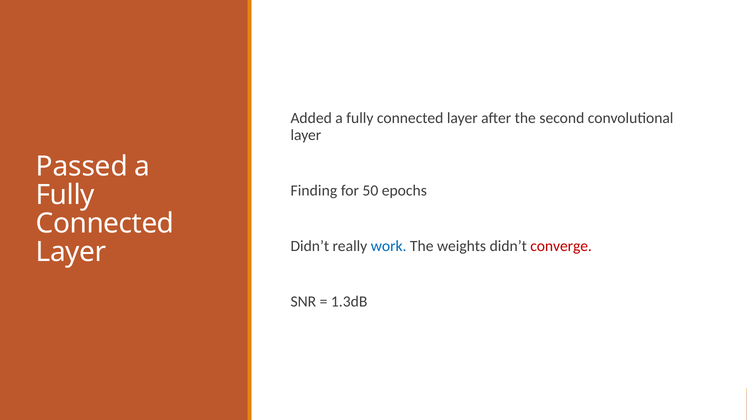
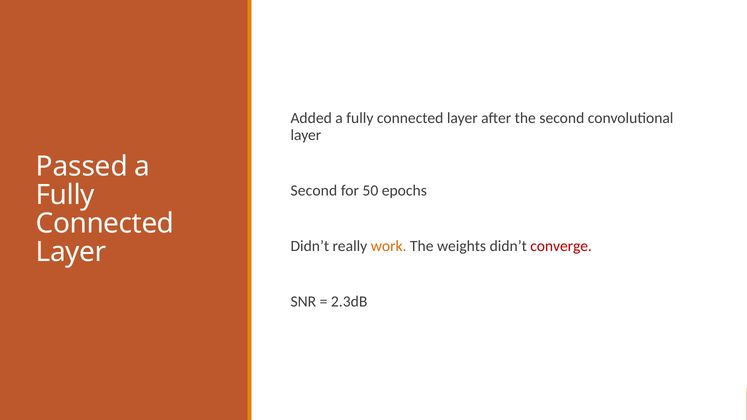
Finding: Finding -> Second (314, 191)
work colour: blue -> orange (389, 246)
1.3dB: 1.3dB -> 2.3dB (349, 302)
